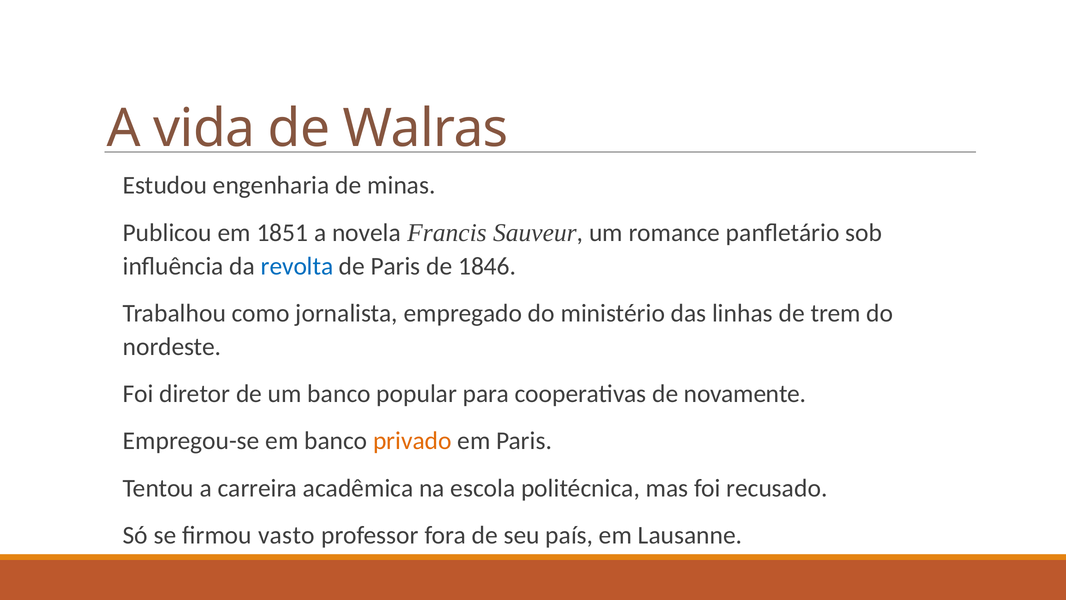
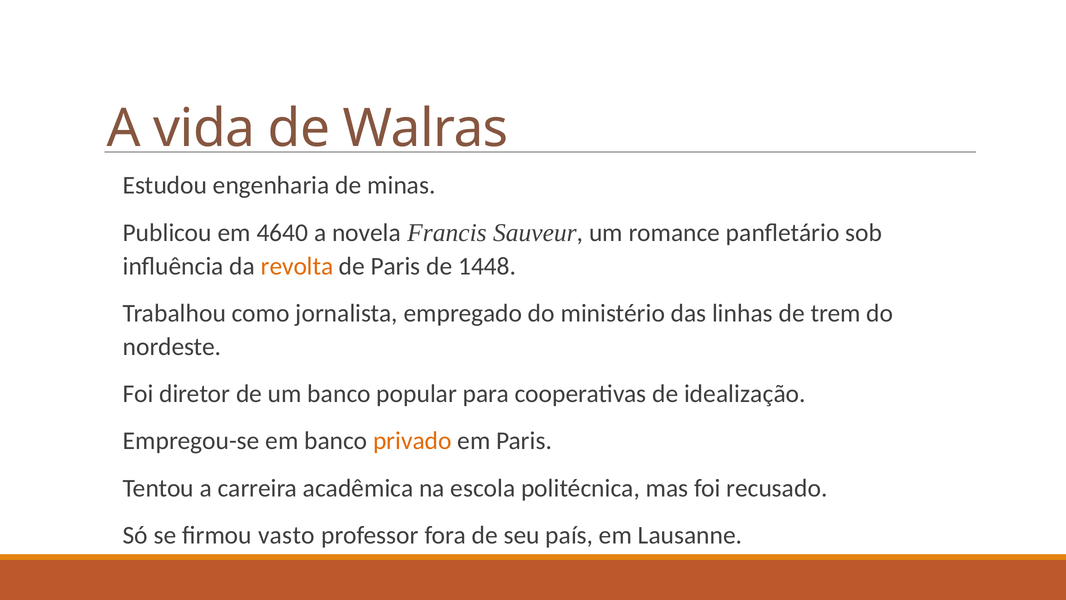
1851: 1851 -> 4640 (282, 232)
revolta colour: blue -> orange (297, 266)
1846: 1846 -> 1448 (487, 266)
novamente: novamente -> idealização (745, 394)
